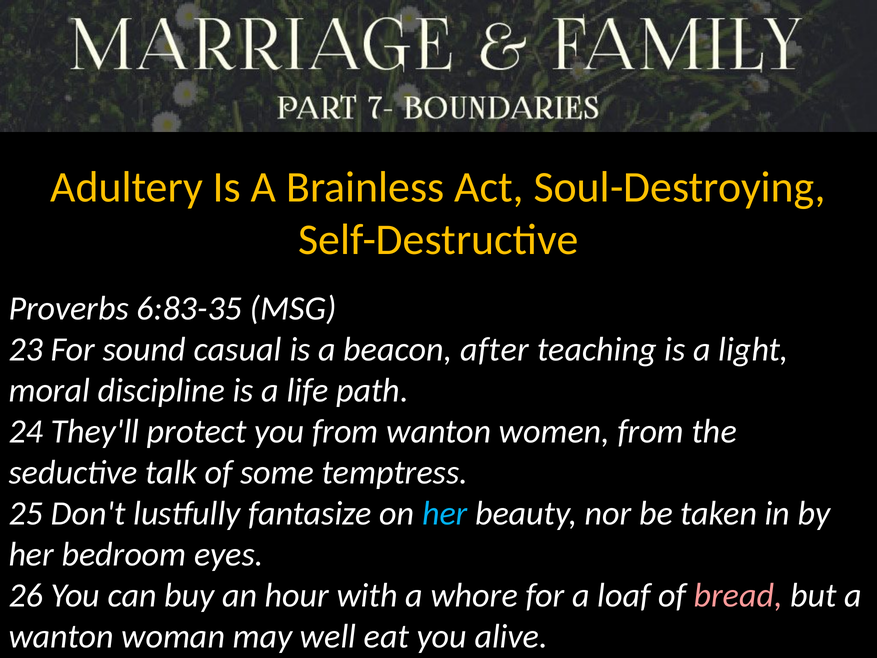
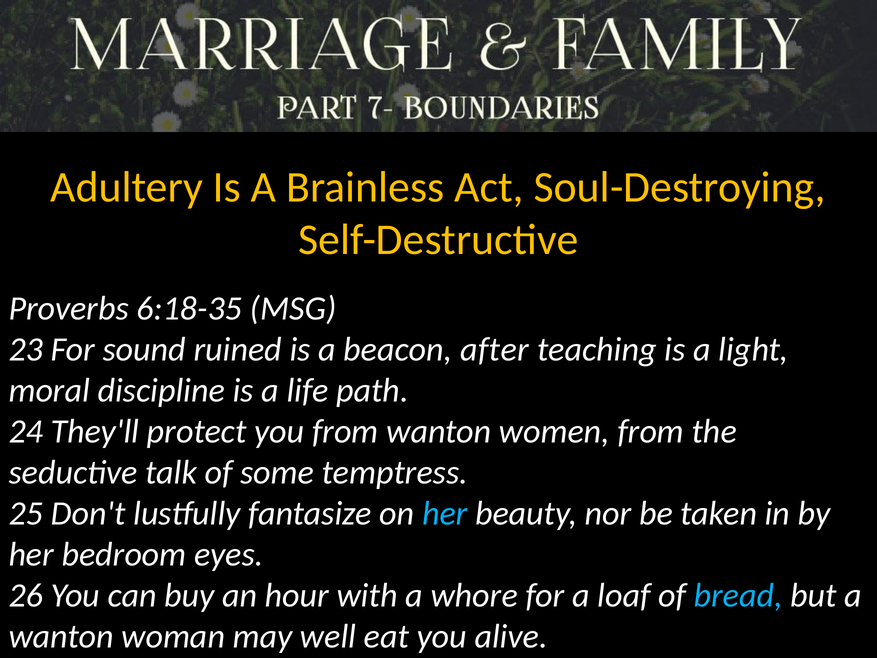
6:83-35: 6:83-35 -> 6:18-35 (189, 309)
casual: casual -> ruined (238, 350)
bread colour: pink -> light blue (738, 595)
